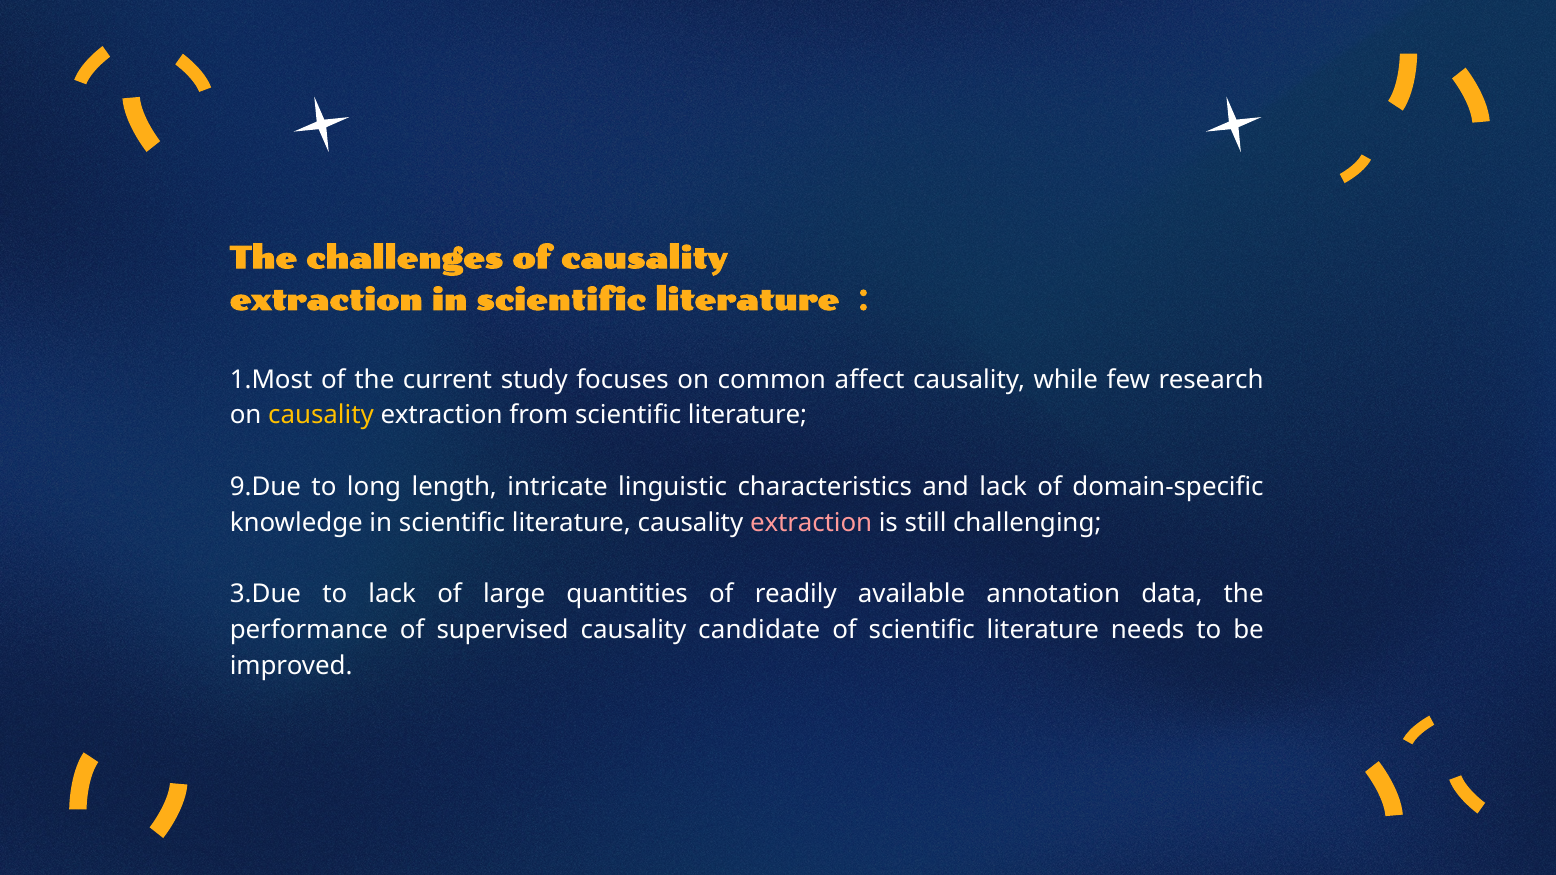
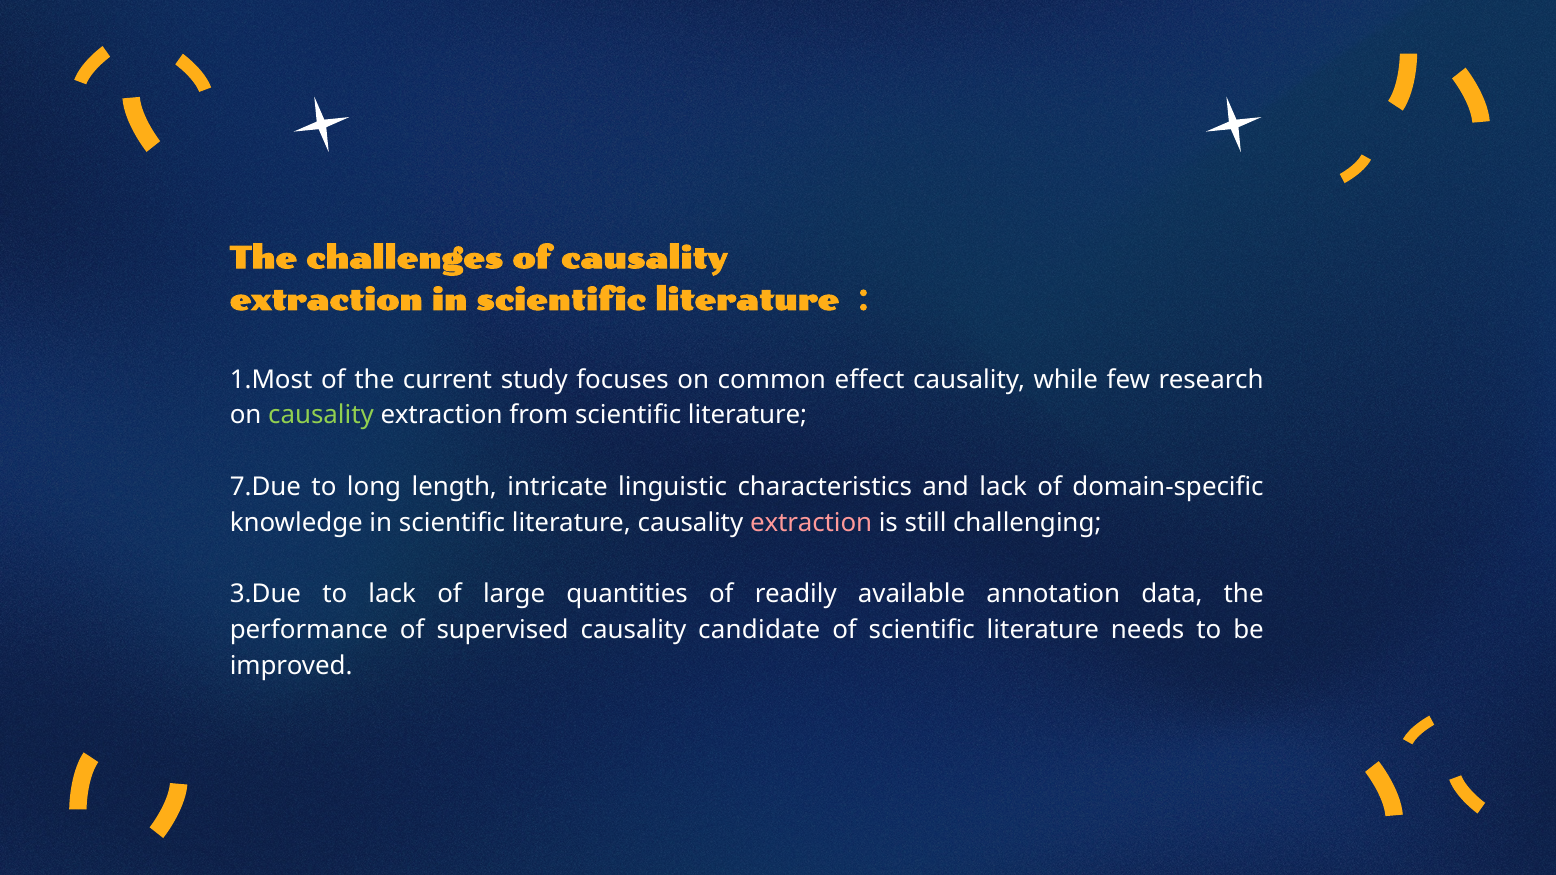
affect: affect -> effect (869, 380)
causality colour: yellow -> light green (321, 415)
9.Due: 9.Due -> 7.Due (265, 487)
